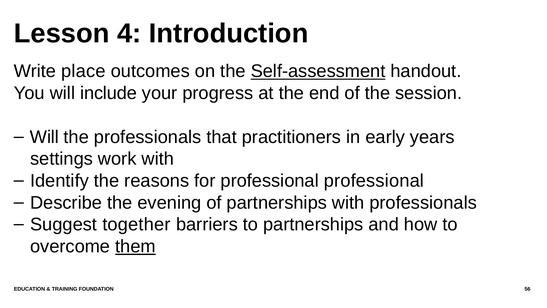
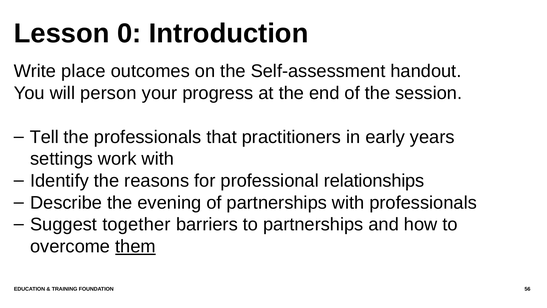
4: 4 -> 0 (129, 33)
Self-assessment underline: present -> none (318, 71)
include: include -> person (108, 93)
Will: Will -> Tell (44, 137)
professional professional: professional -> relationships (374, 181)
